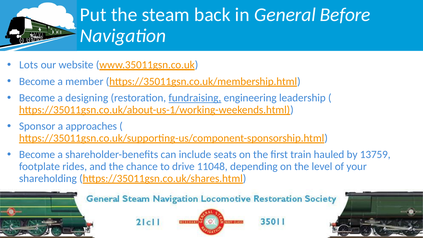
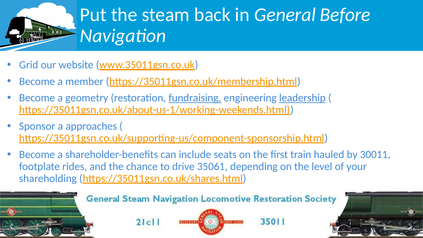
Lots: Lots -> Grid (29, 65)
designing: designing -> geometry (87, 98)
leadership underline: none -> present (302, 98)
13759: 13759 -> 30011 (375, 155)
11048: 11048 -> 35061 (212, 166)
